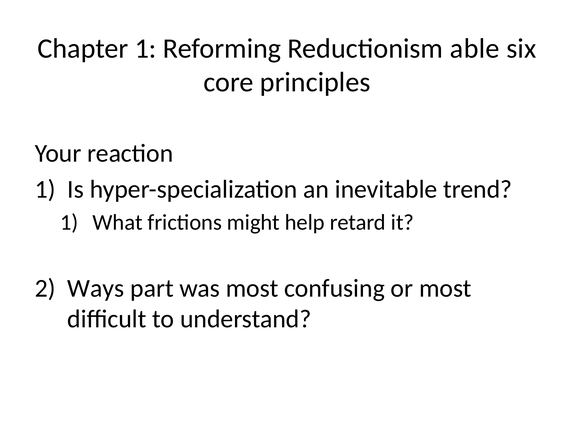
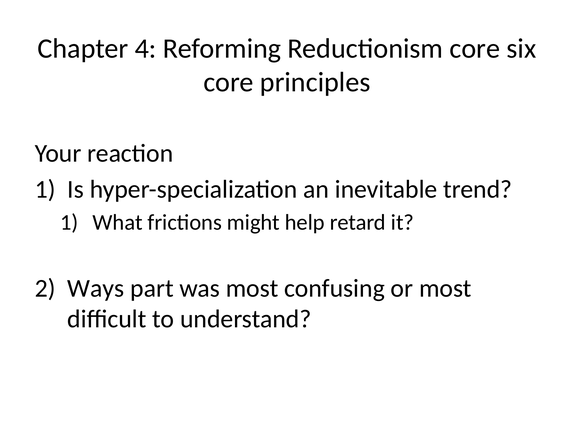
Chapter 1: 1 -> 4 (146, 49)
Reductionism able: able -> core (475, 49)
